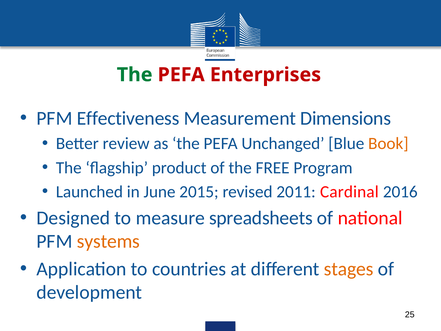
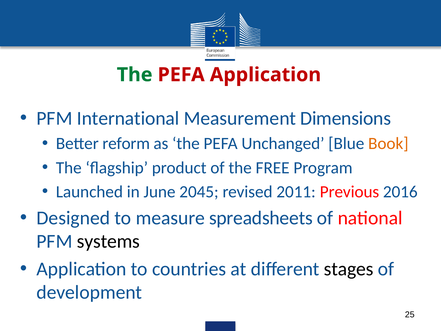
PEFA Enterprises: Enterprises -> Application (265, 75)
Effectiveness: Effectiveness -> International (128, 118)
review: review -> reform (126, 144)
2015: 2015 -> 2045 (199, 192)
Cardinal: Cardinal -> Previous (349, 192)
systems colour: orange -> black (108, 241)
stages colour: orange -> black (349, 269)
